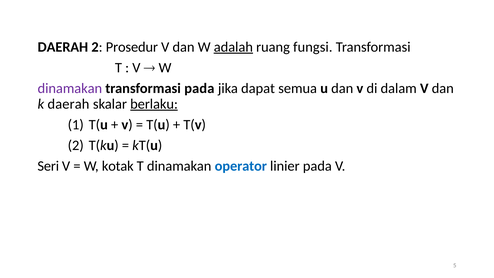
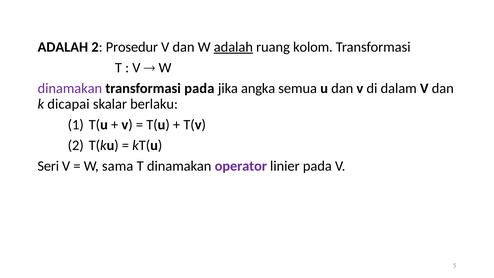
DAERAH: DAERAH -> ADALAH (63, 47)
fungsi: fungsi -> kolom (313, 47)
dapat: dapat -> angka (258, 88)
k daerah: daerah -> dicapai (68, 104)
berlaku underline: present -> none (154, 104)
kotak: kotak -> sama (118, 166)
operator colour: blue -> purple (241, 166)
